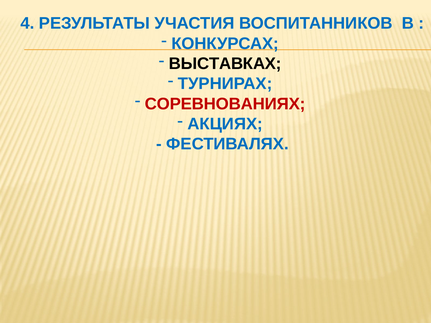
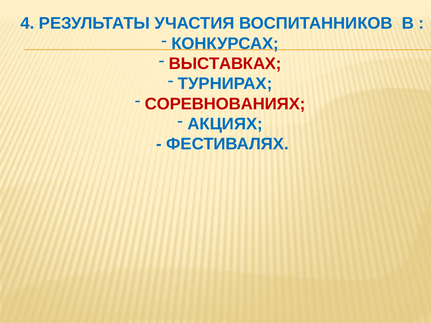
ВЫСТАВКАХ colour: black -> red (225, 64)
